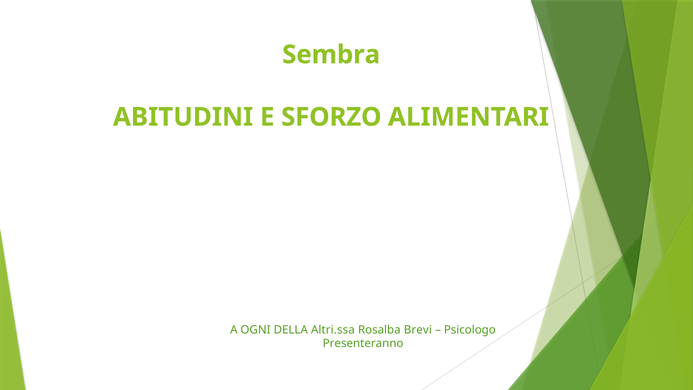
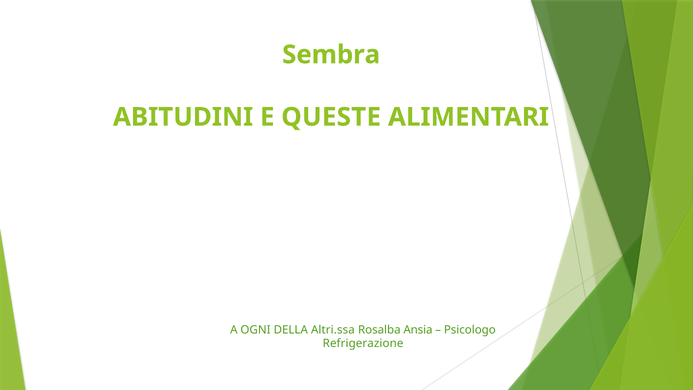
SFORZO: SFORZO -> QUESTE (331, 117)
Brevi: Brevi -> Ansia (418, 330)
Presenteranno: Presenteranno -> Refrigerazione (363, 344)
